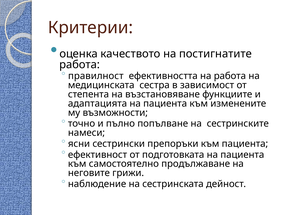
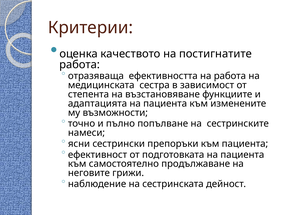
правилност: правилност -> отразяваща (96, 76)
